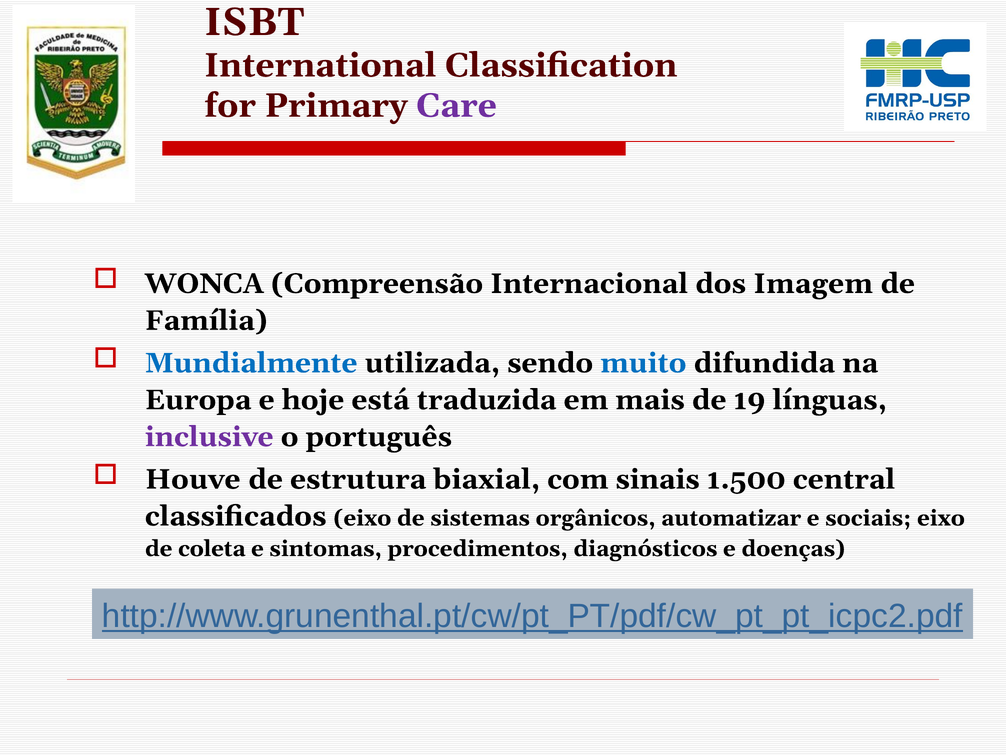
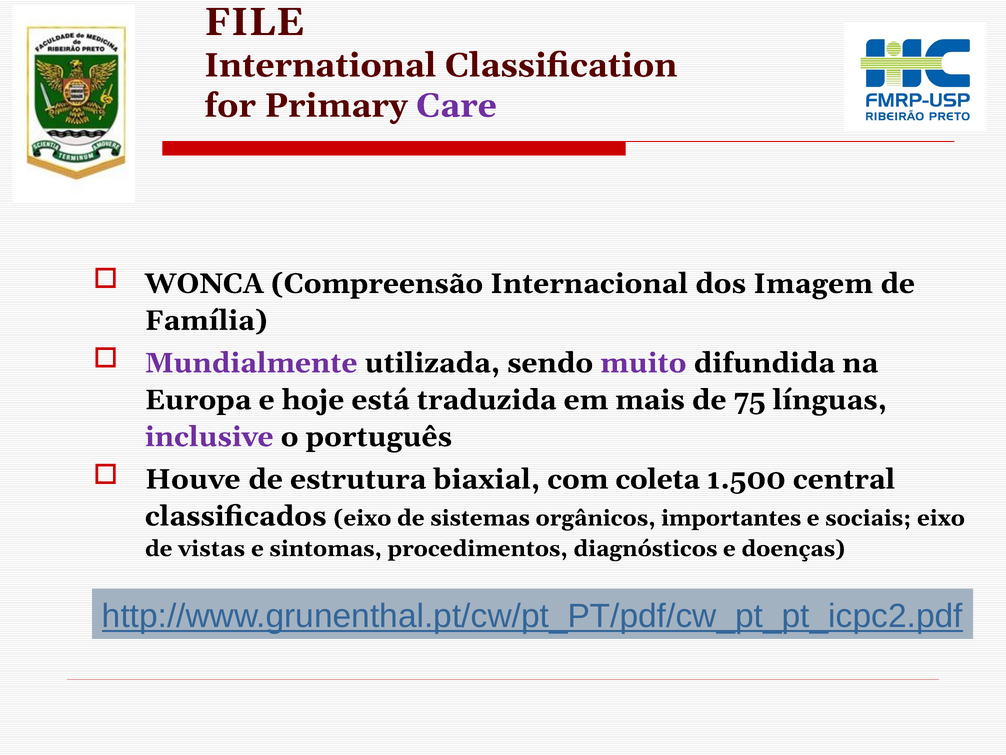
ISBT: ISBT -> FILE (254, 22)
Mundialmente colour: blue -> purple (251, 363)
muito colour: blue -> purple (643, 363)
19: 19 -> 75 (750, 400)
sinais: sinais -> coleta (658, 479)
automatizar: automatizar -> importantes (731, 518)
coleta: coleta -> vistas (212, 548)
